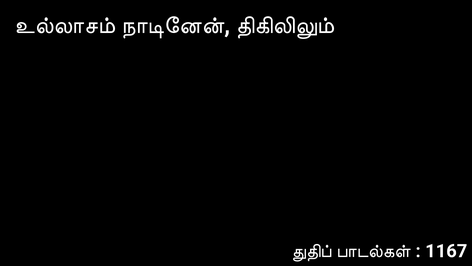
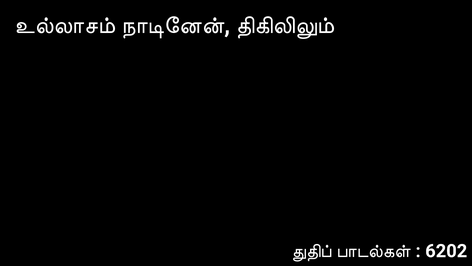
1167: 1167 -> 6202 (446, 251)
